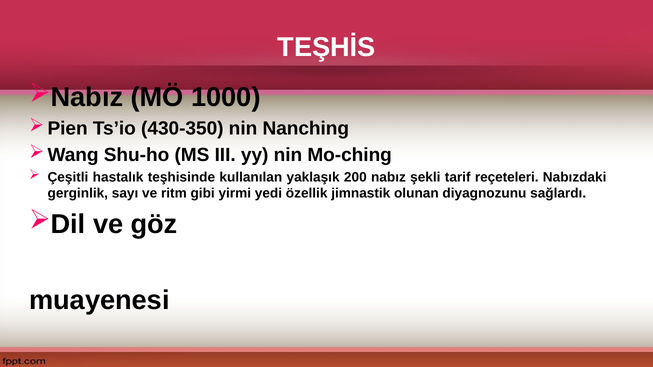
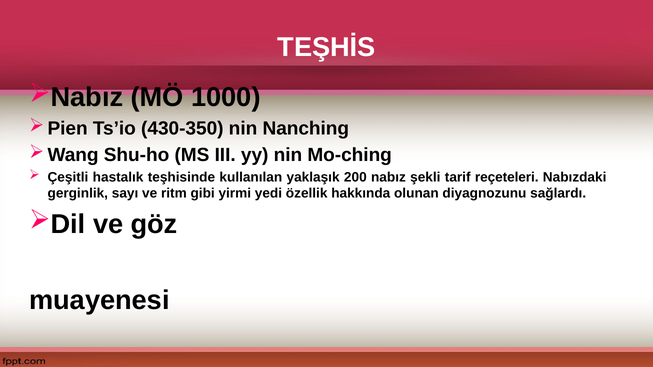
jimnastik: jimnastik -> hakkında (361, 194)
